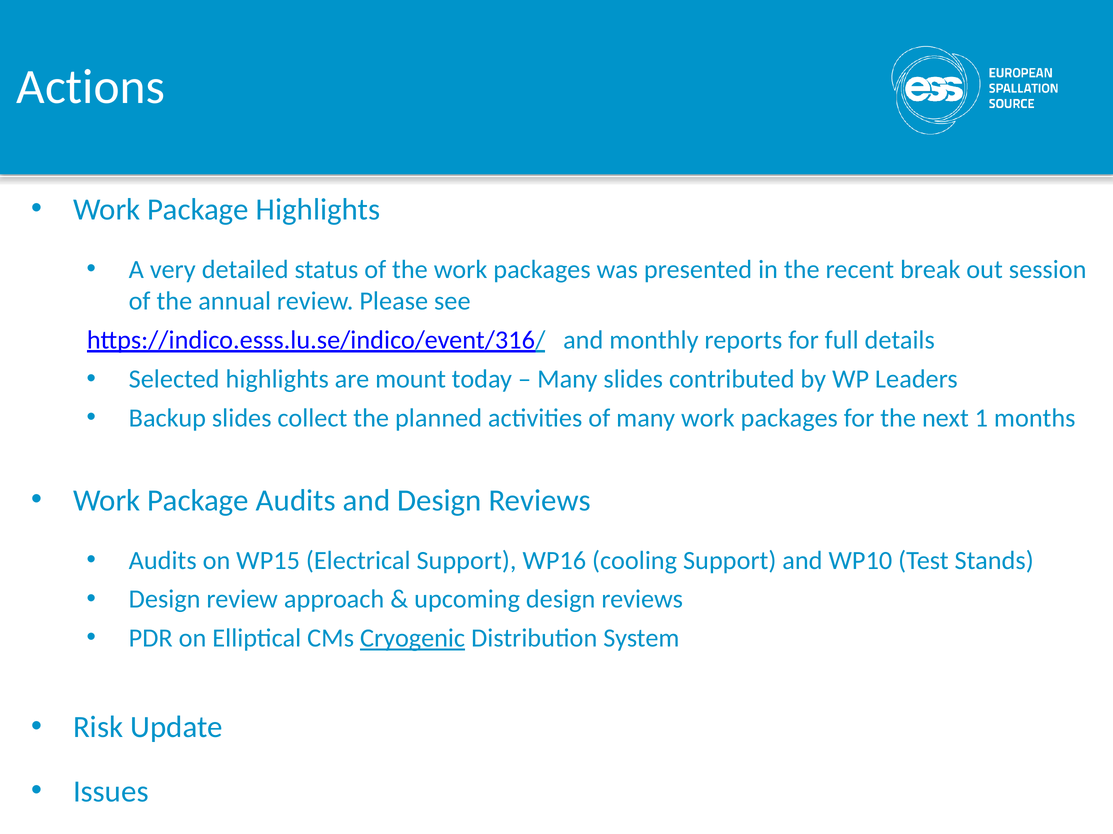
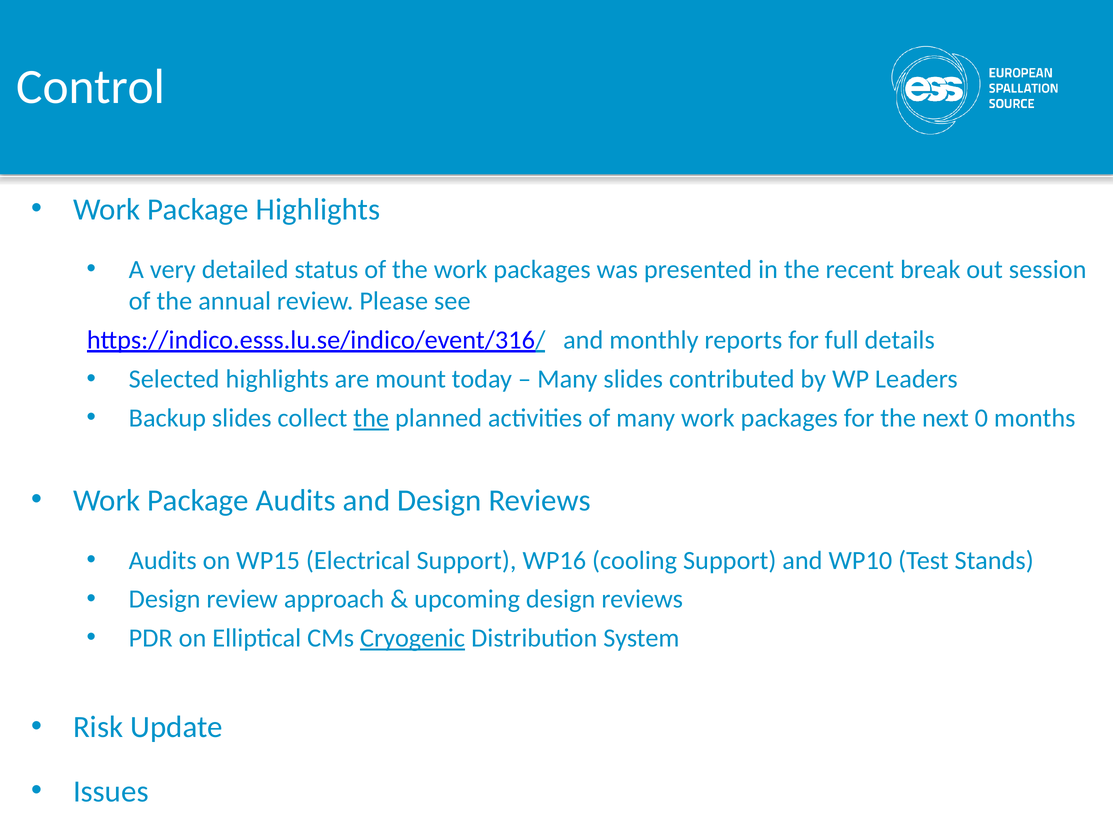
Actions: Actions -> Control (91, 87)
the underline: none -> present (371, 419)
1: 1 -> 0 (981, 419)
